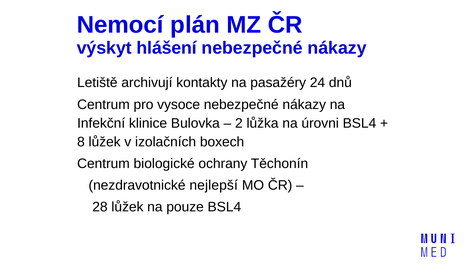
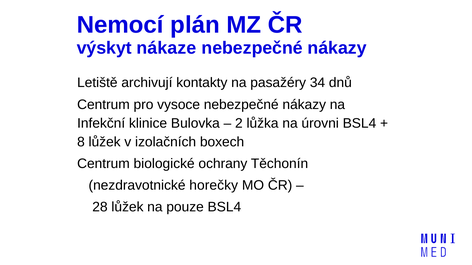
hlášení: hlášení -> nákaze (167, 48)
24: 24 -> 34 (318, 83)
nejlepší: nejlepší -> horečky (214, 186)
